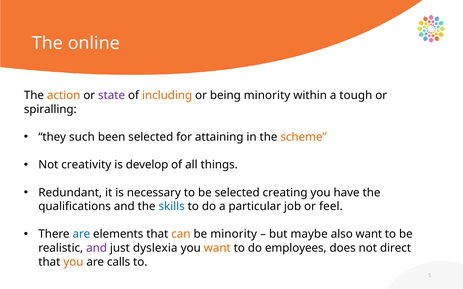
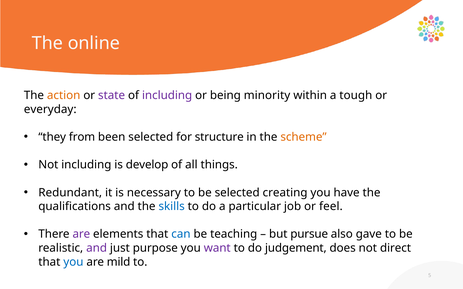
including colour: orange -> purple (167, 96)
spiralling: spiralling -> everyday (50, 109)
such: such -> from (82, 137)
attaining: attaining -> structure (219, 137)
Not creativity: creativity -> including (86, 165)
are colour: blue -> purple (81, 234)
can colour: orange -> blue (181, 234)
be minority: minority -> teaching (234, 234)
maybe: maybe -> pursue (309, 234)
also want: want -> gave (369, 234)
dyslexia: dyslexia -> purpose (155, 248)
want colour: orange -> purple (217, 248)
employees: employees -> judgement (296, 248)
you colour: orange -> blue (73, 262)
calls: calls -> mild (119, 262)
